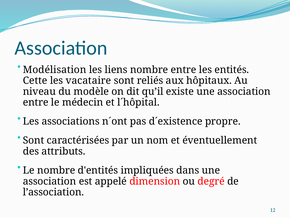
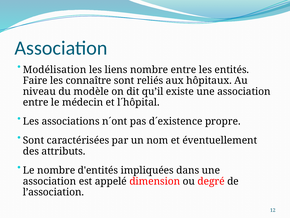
Cette: Cette -> Faire (35, 80)
vacataire: vacataire -> connaître (89, 80)
